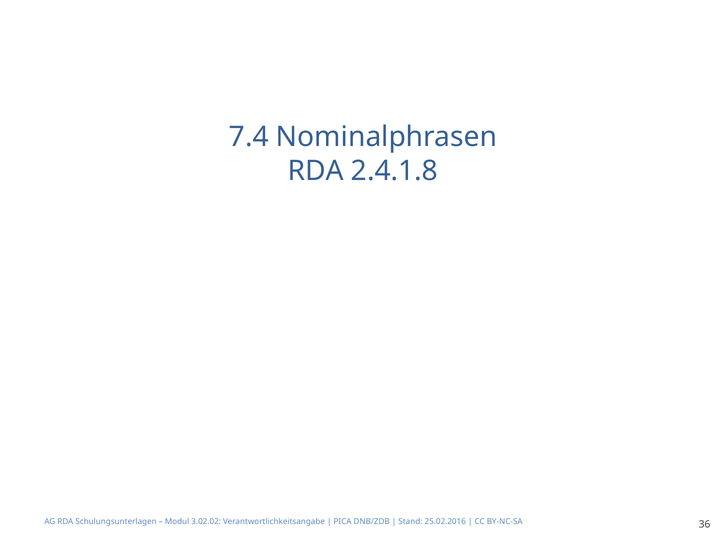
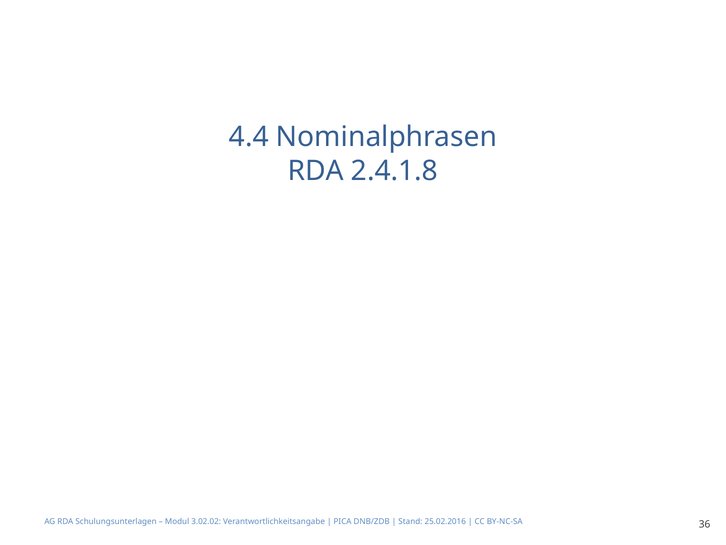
7.4: 7.4 -> 4.4 (249, 137)
